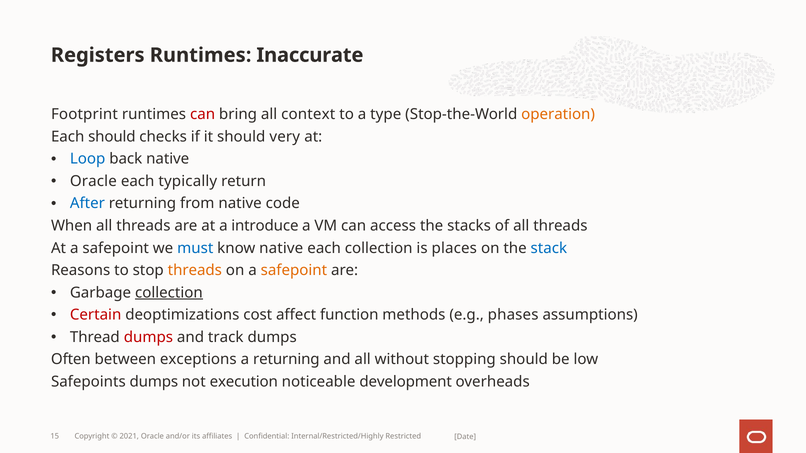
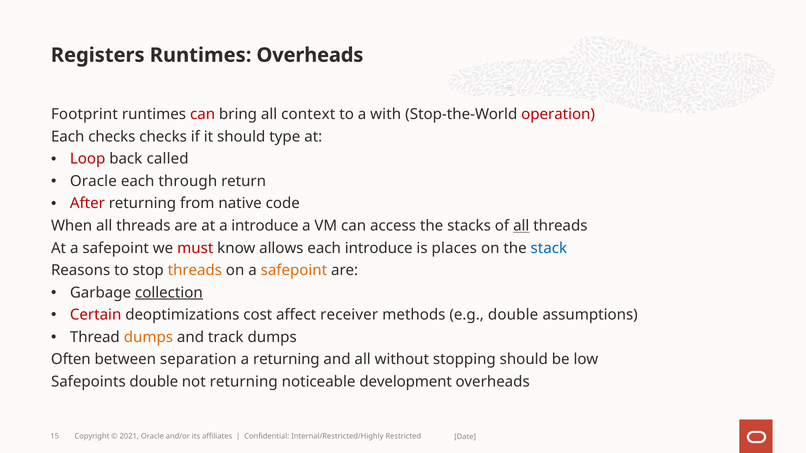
Runtimes Inaccurate: Inaccurate -> Overheads (310, 55)
type: type -> with (386, 115)
operation colour: orange -> red (558, 115)
Each should: should -> checks (112, 137)
very: very -> type (285, 137)
Loop colour: blue -> red (88, 159)
back native: native -> called (168, 159)
typically: typically -> through (188, 181)
After colour: blue -> red (87, 204)
all underline: none -> present (521, 226)
must colour: blue -> red (195, 248)
know native: native -> allows (281, 248)
each collection: collection -> introduce (379, 248)
function: function -> receiver (349, 315)
e.g phases: phases -> double (513, 315)
dumps colour: red -> orange (148, 337)
exceptions: exceptions -> separation (198, 360)
Safepoints dumps: dumps -> double (154, 382)
not execution: execution -> returning (244, 382)
